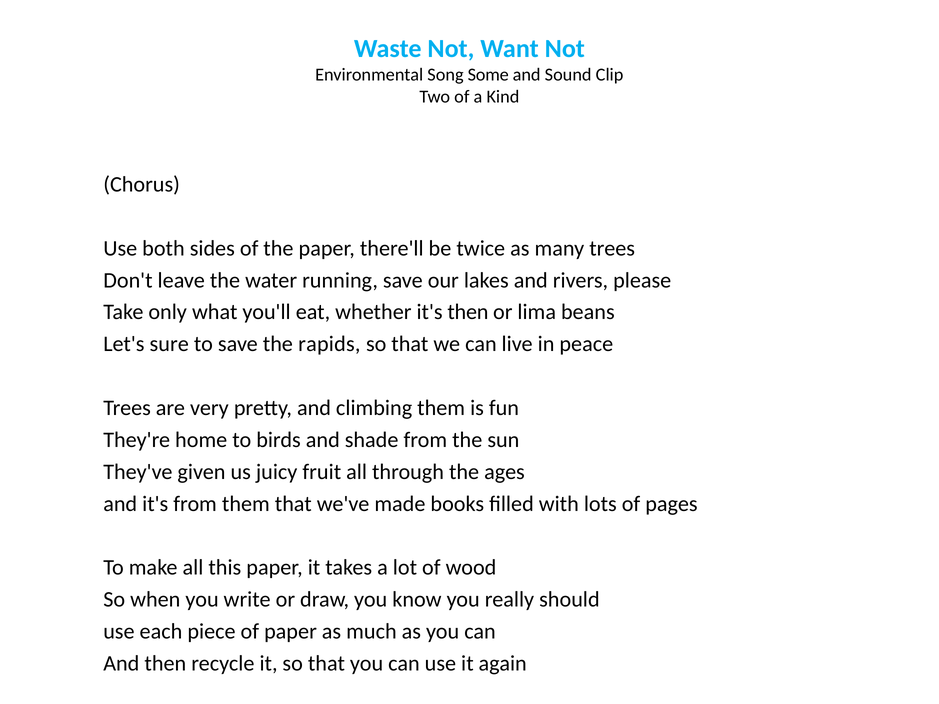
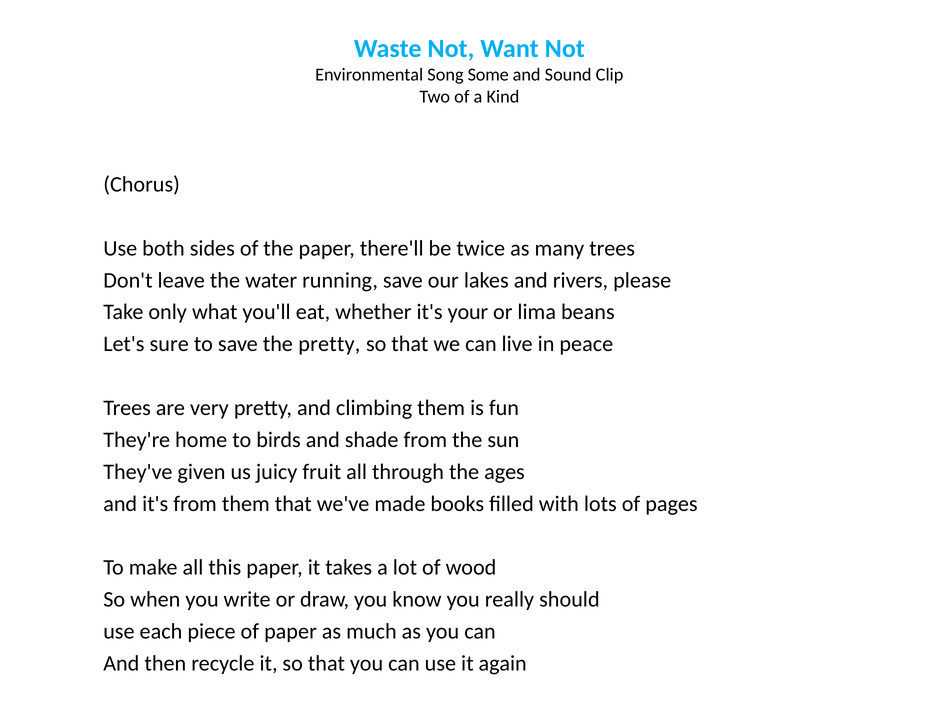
it's then: then -> your (468, 312)
the rapids: rapids -> pretty (329, 344)
